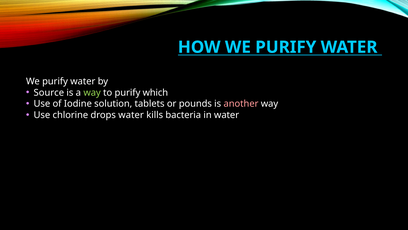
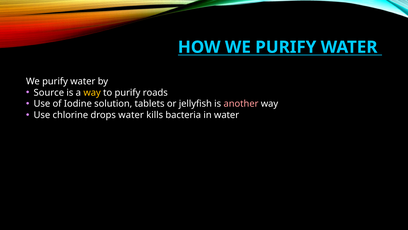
way colour: light green -> yellow (92, 92)
which: which -> roads (155, 92)
pounds: pounds -> jellyfish (195, 104)
